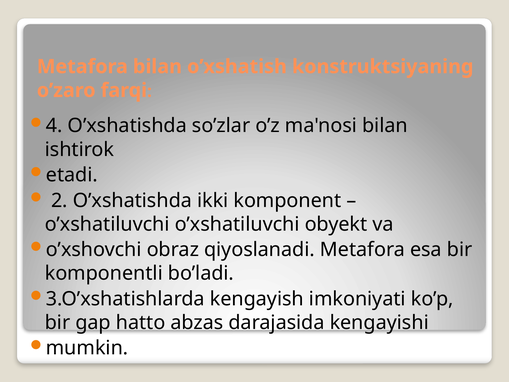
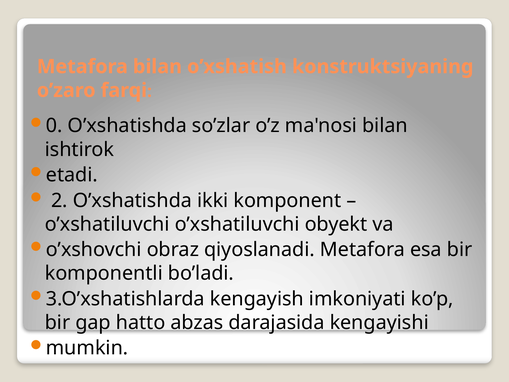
4: 4 -> 0 (54, 126)
